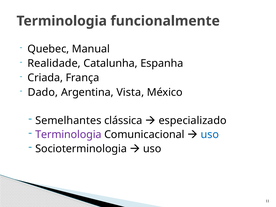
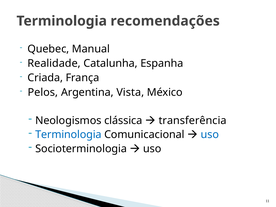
funcionalmente: funcionalmente -> recomendações (165, 21)
Dado: Dado -> Pelos (43, 92)
Semelhantes: Semelhantes -> Neologismos (68, 121)
especializado: especializado -> transferência (193, 121)
Terminologia colour: purple -> blue (68, 135)
